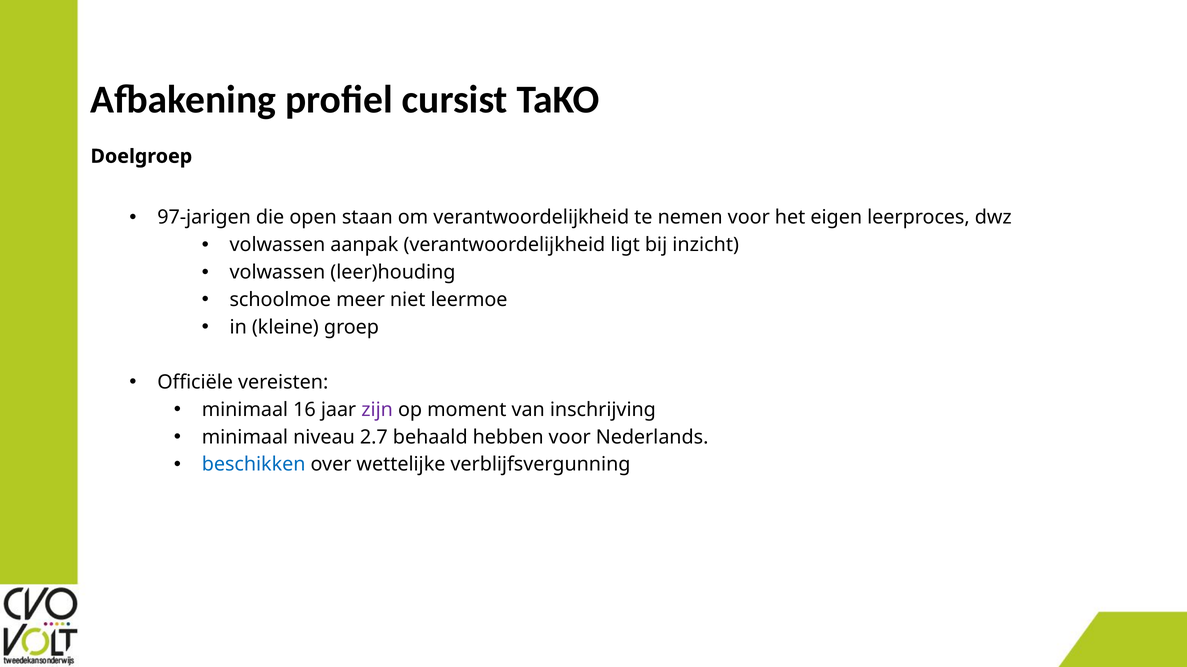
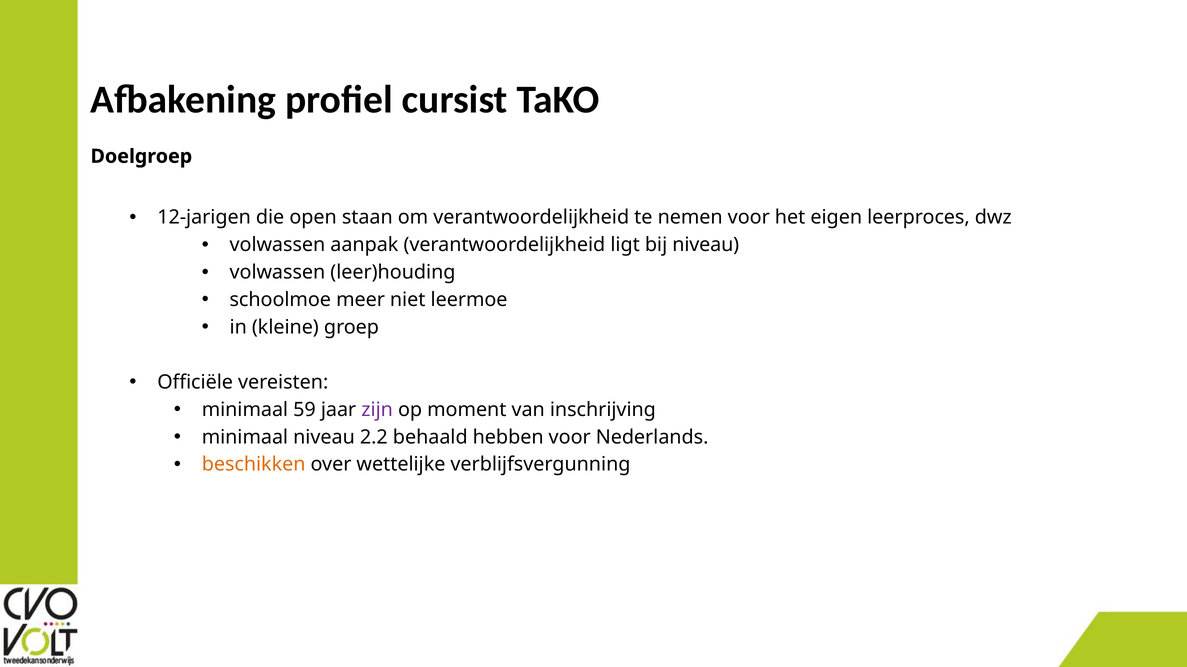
97-jarigen: 97-jarigen -> 12-jarigen (204, 218)
bij inzicht: inzicht -> niveau (706, 245)
16: 16 -> 59 (304, 410)
2.7: 2.7 -> 2.2 (374, 437)
beschikken colour: blue -> orange (254, 465)
